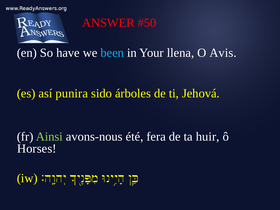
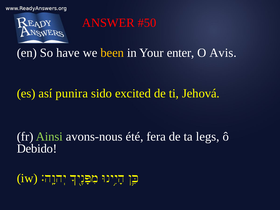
been colour: light blue -> yellow (112, 53)
llena: llena -> enter (181, 53)
árboles: árboles -> excited (133, 93)
huir: huir -> legs (208, 137)
Horses: Horses -> Debido (37, 149)
